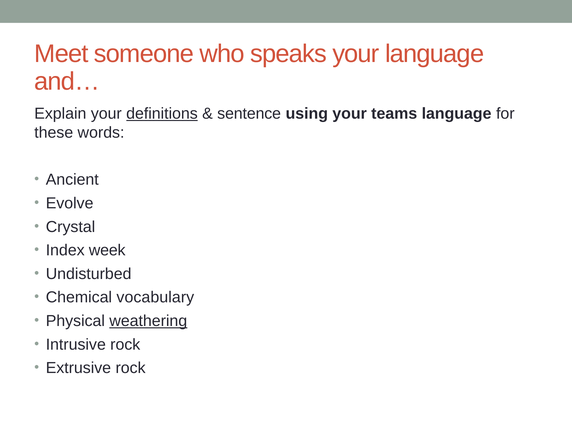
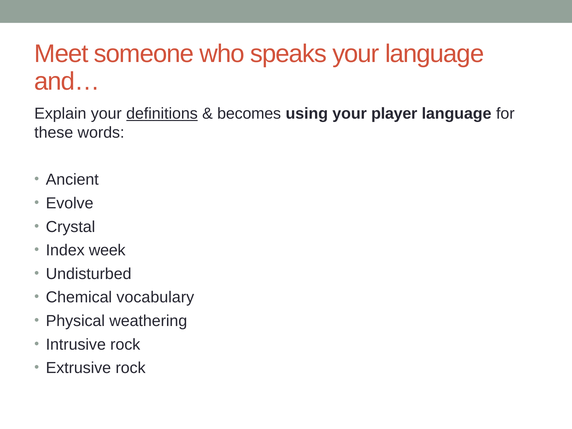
sentence: sentence -> becomes (249, 114)
teams: teams -> player (394, 114)
weathering underline: present -> none (148, 321)
